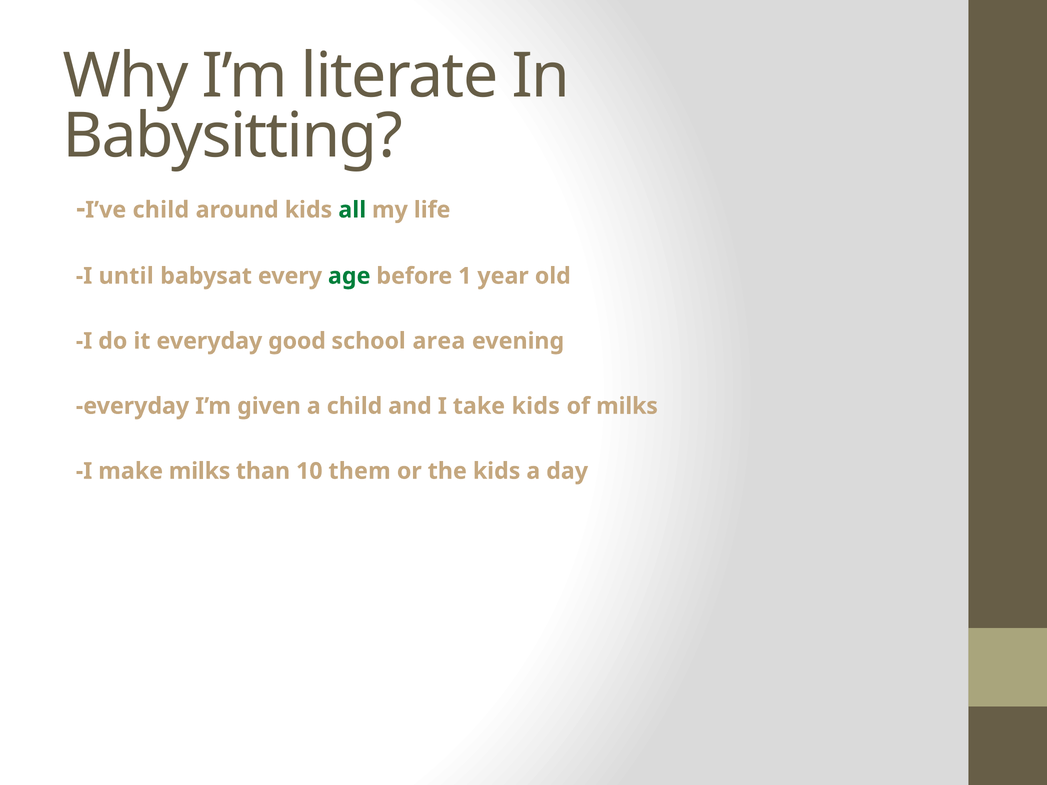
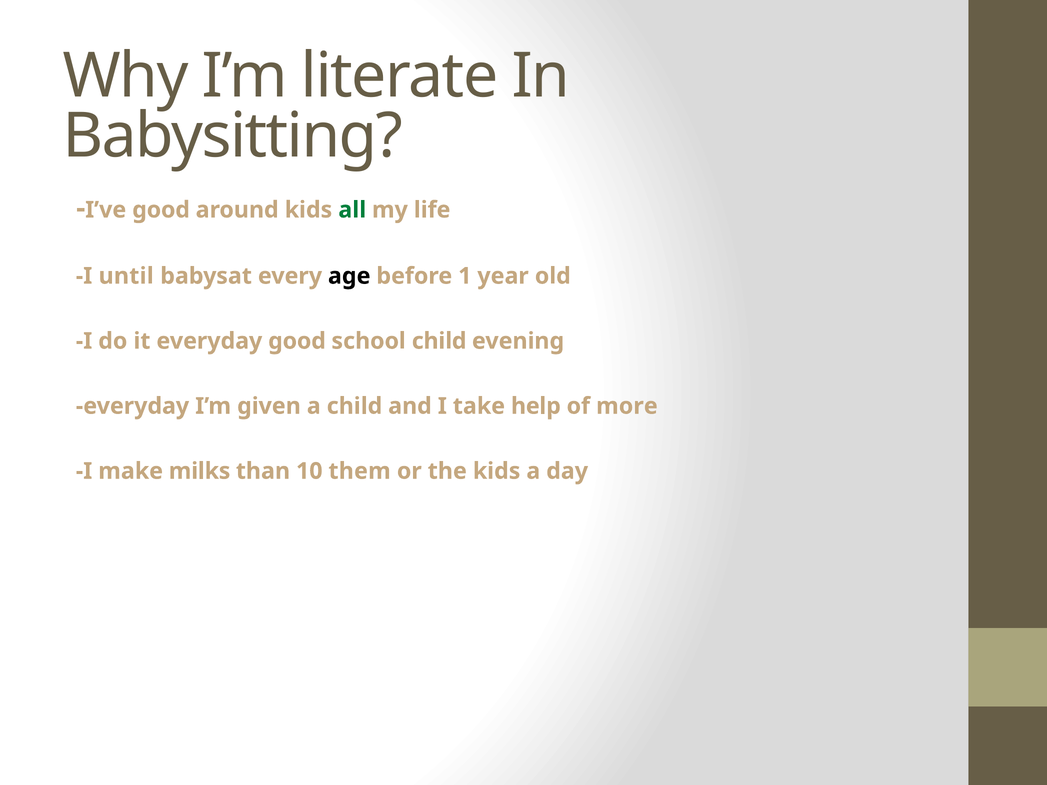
I’ve child: child -> good (161, 210)
age colour: green -> black (349, 276)
school area: area -> child (439, 341)
take kids: kids -> help (536, 406)
of milks: milks -> more (627, 406)
